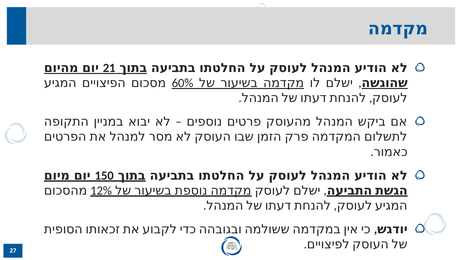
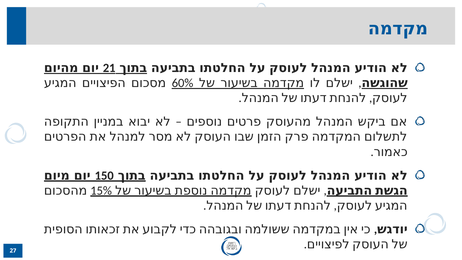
12%: 12% -> 15% (101, 190)
